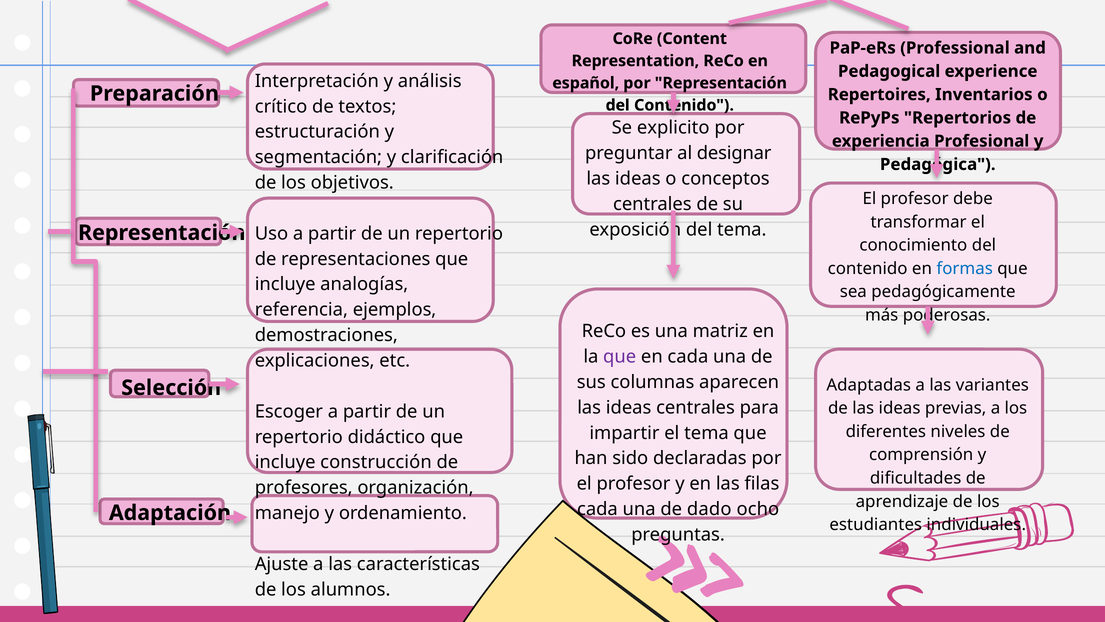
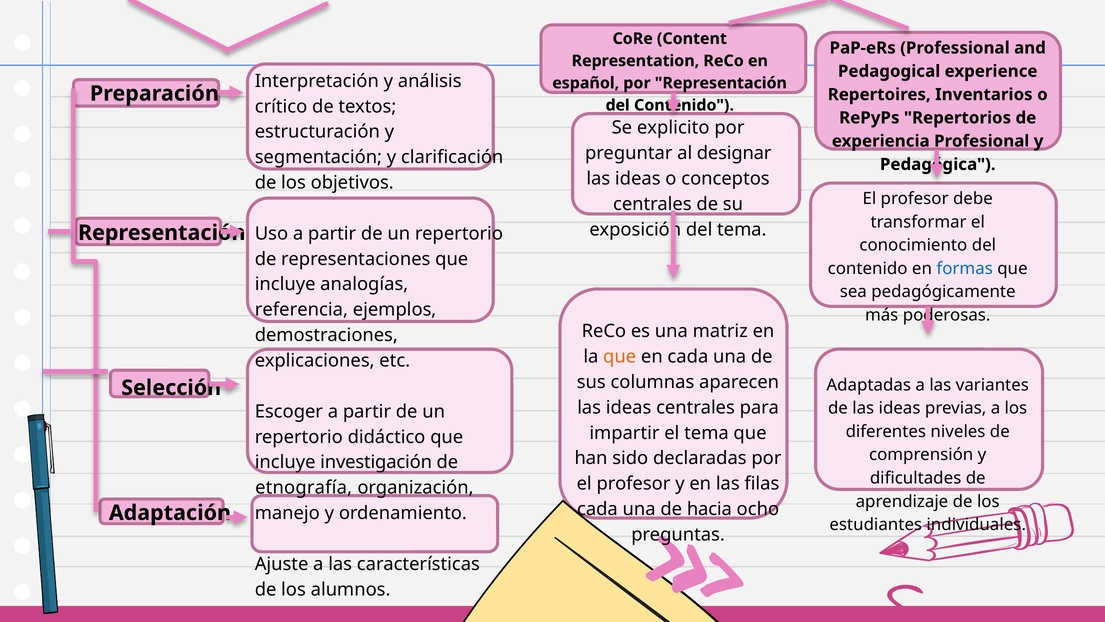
que colour: purple -> orange (620, 356)
construcción: construcción -> investigación (376, 462)
profesores: profesores -> etnografía (304, 487)
dado: dado -> hacia (709, 509)
